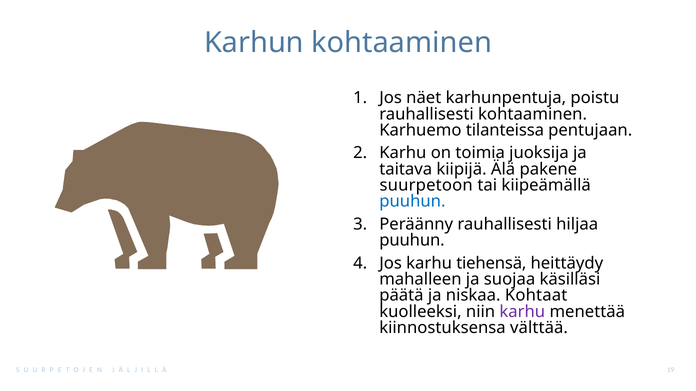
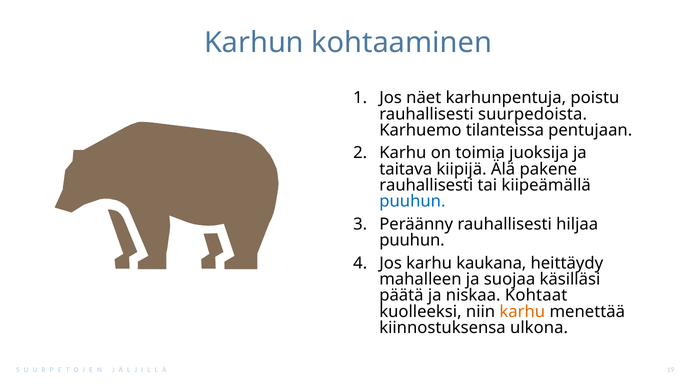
rauhallisesti kohtaaminen: kohtaaminen -> suurpedoista (533, 114)
suurpetoon: suurpetoon -> rauhallisesti (426, 186)
tiehensä: tiehensä -> kaukana (491, 263)
karhu colour: purple -> orange (522, 312)
välttää: välttää -> ulkona (539, 328)
